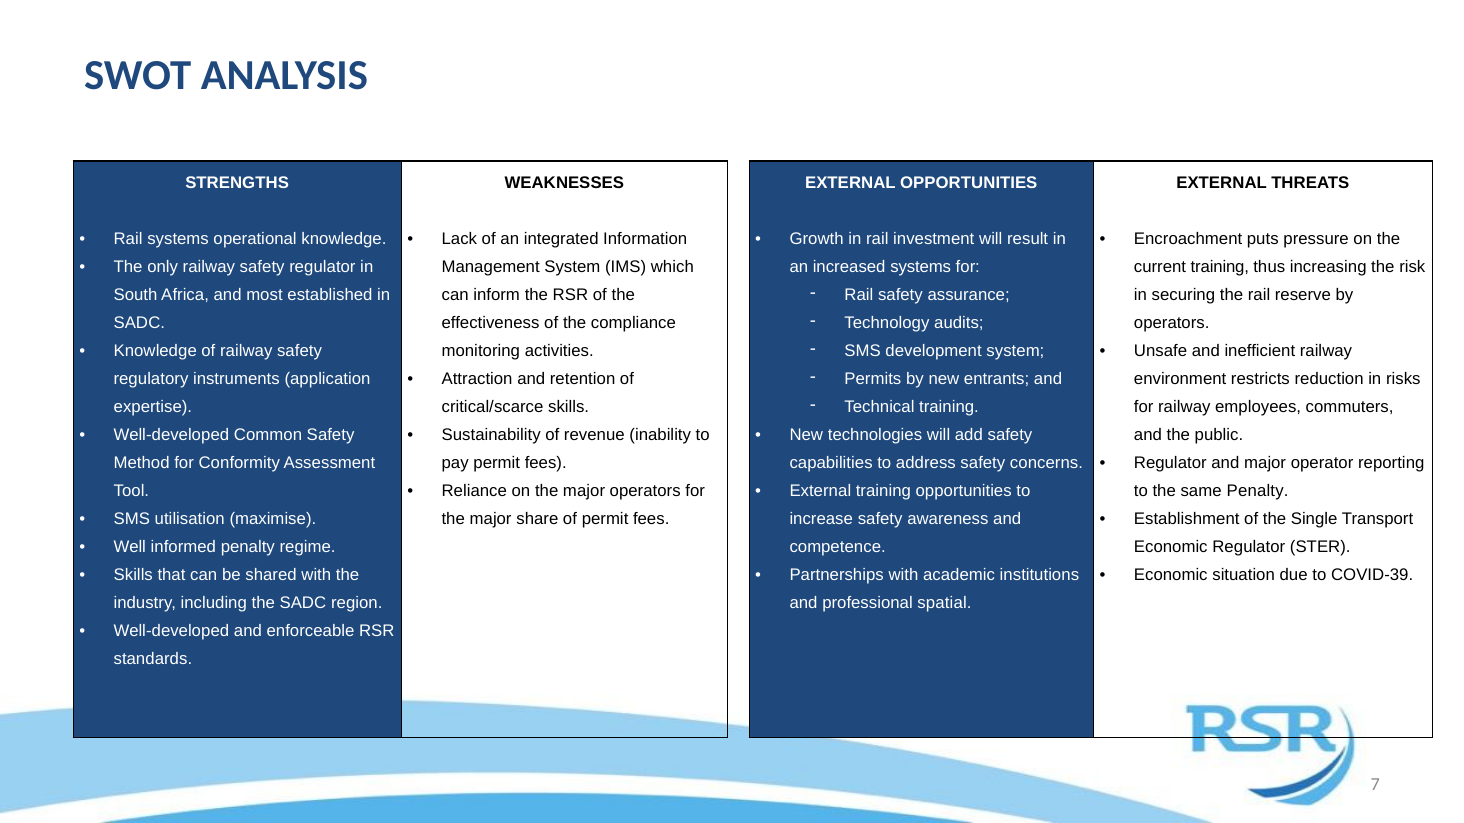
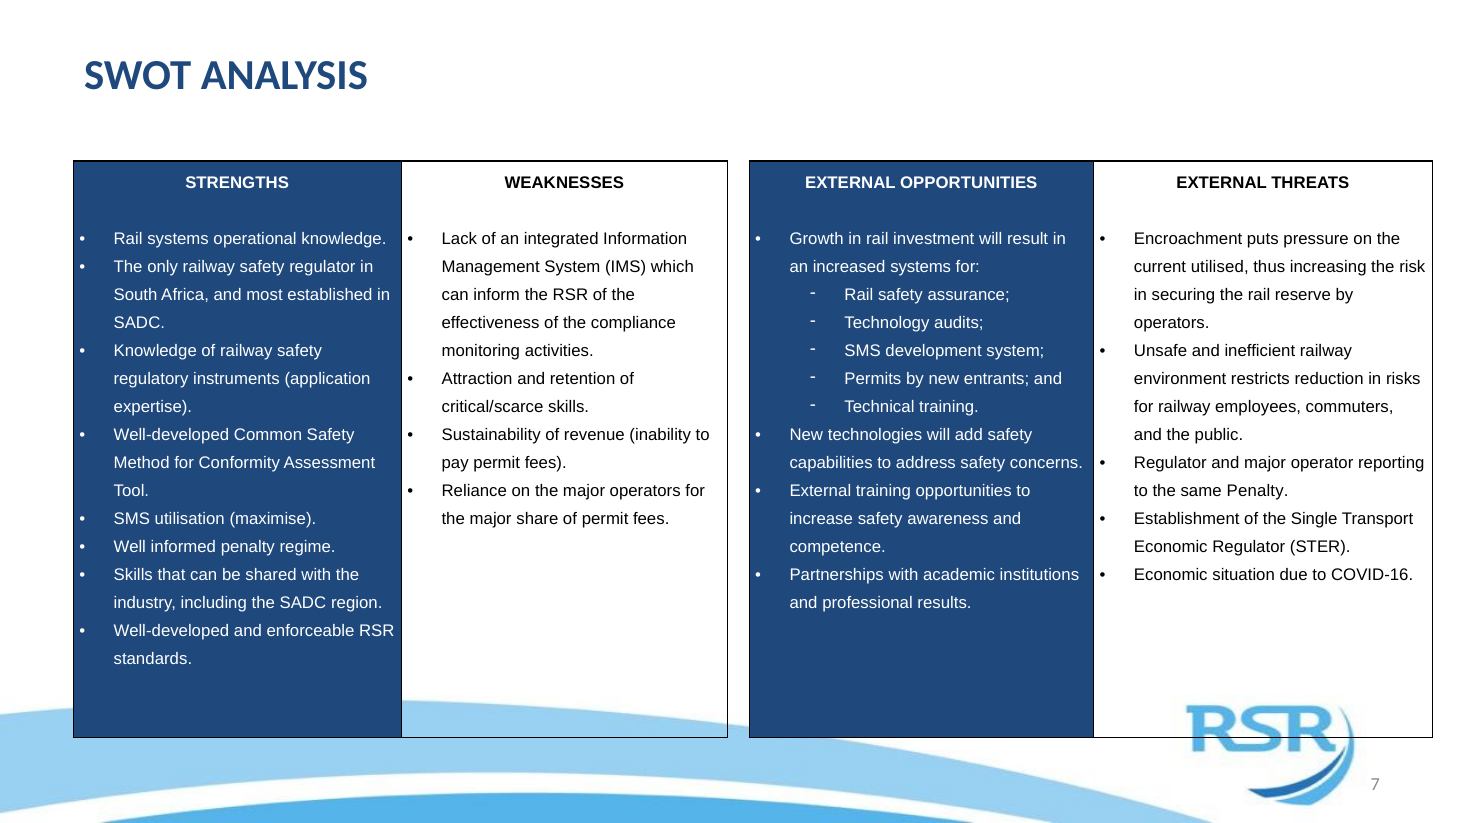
current training: training -> utilised (1220, 267)
COVID-39: COVID-39 -> COVID-16 (1372, 575)
spatial: spatial -> results (945, 603)
